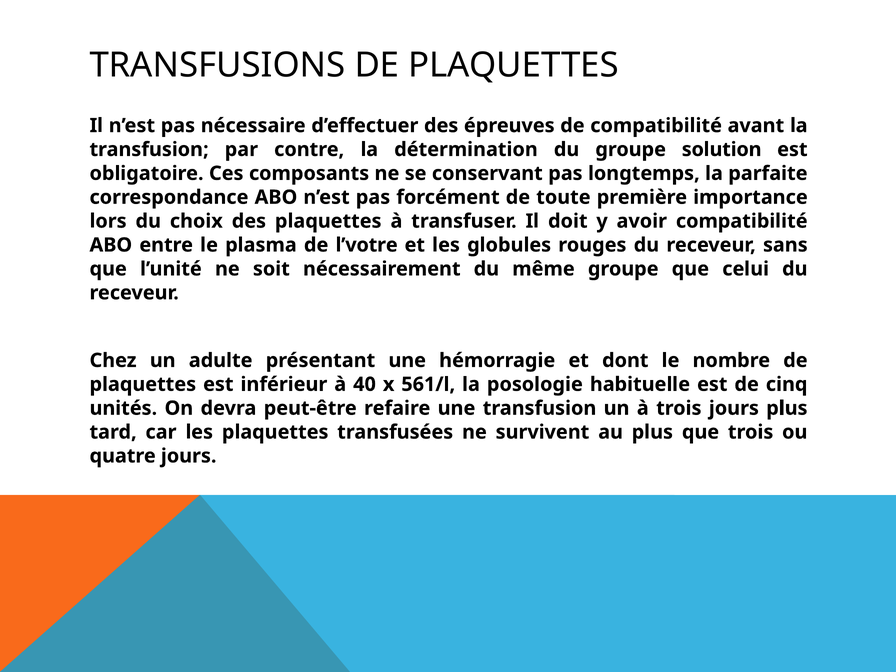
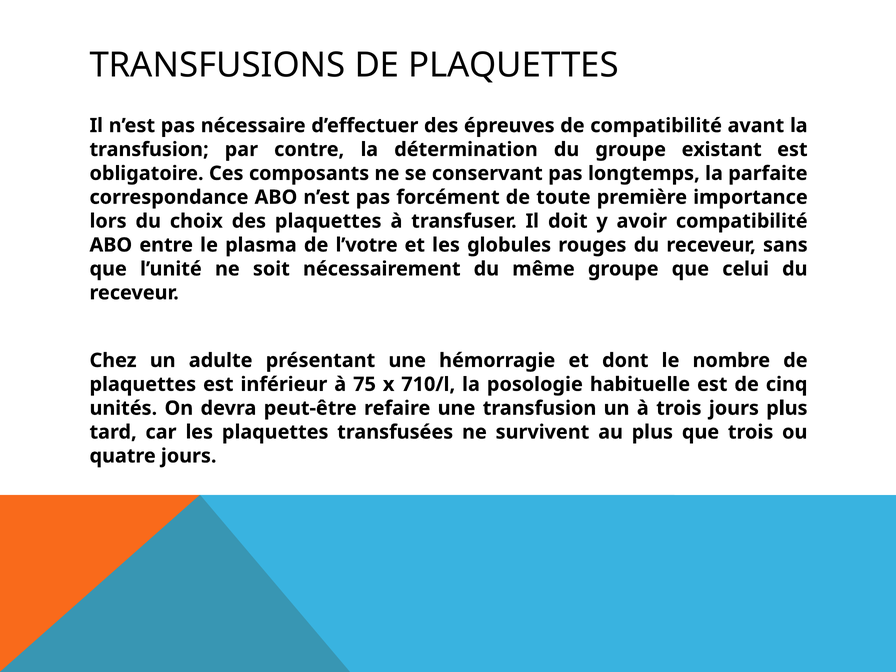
solution: solution -> existant (722, 149)
40: 40 -> 75 (365, 384)
561/l: 561/l -> 710/l (428, 384)
